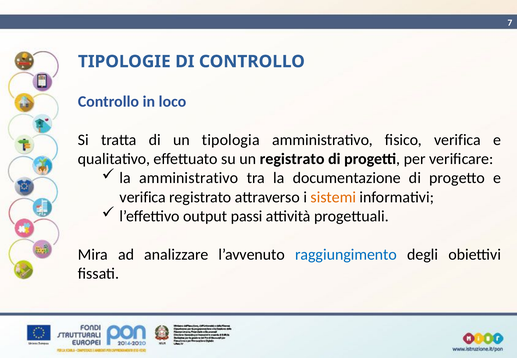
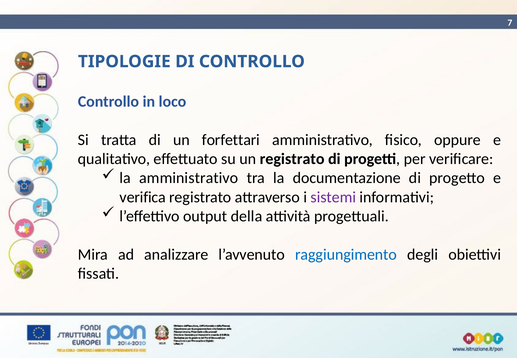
tipologia: tipologia -> forfettari (231, 140)
fisico verifica: verifica -> oppure (458, 140)
sistemi colour: orange -> purple (333, 197)
passi: passi -> della (247, 216)
